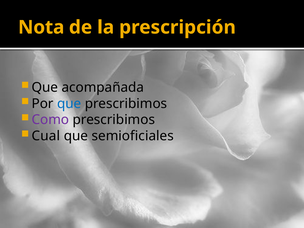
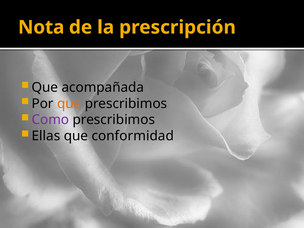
que colour: blue -> orange (69, 104)
Cual: Cual -> Ellas (46, 136)
semioficiales: semioficiales -> conformidad (133, 136)
